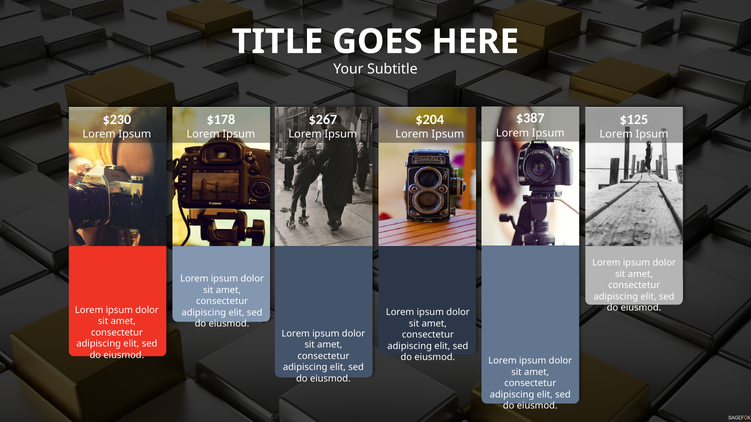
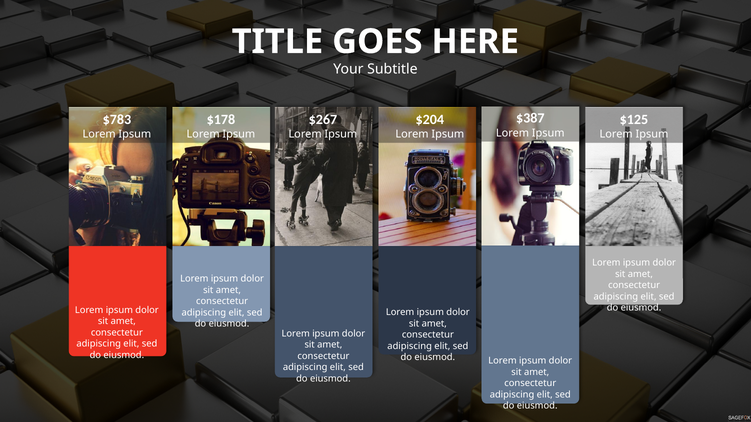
$230: $230 -> $783 (117, 120)
